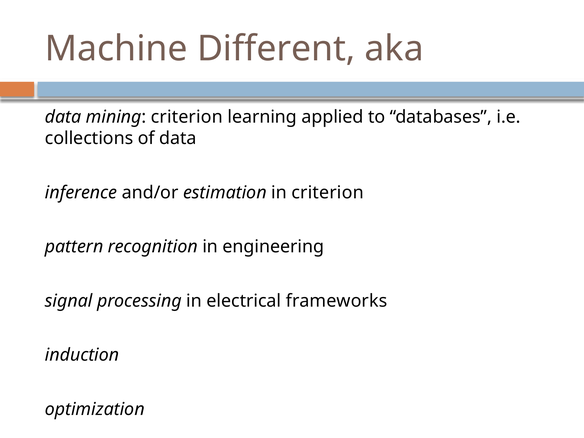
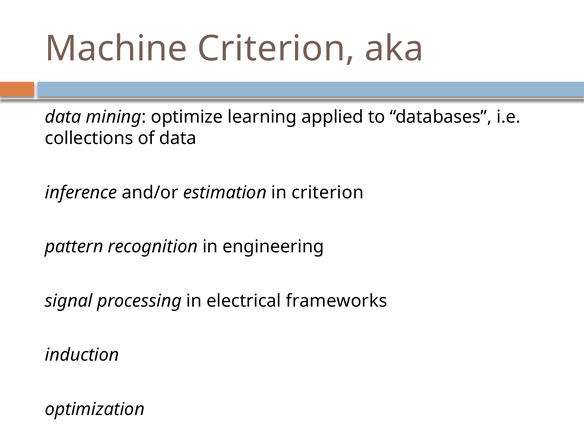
Machine Different: Different -> Criterion (276, 49)
mining criterion: criterion -> optimize (187, 117)
